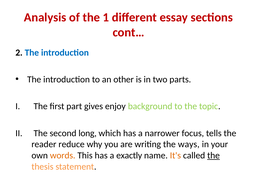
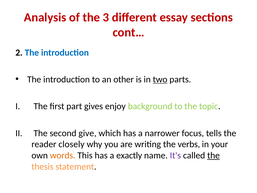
1: 1 -> 3 (106, 17)
two underline: none -> present (160, 79)
long: long -> give (87, 133)
reduce: reduce -> closely (71, 144)
ways: ways -> verbs (189, 144)
It's colour: orange -> purple (175, 155)
